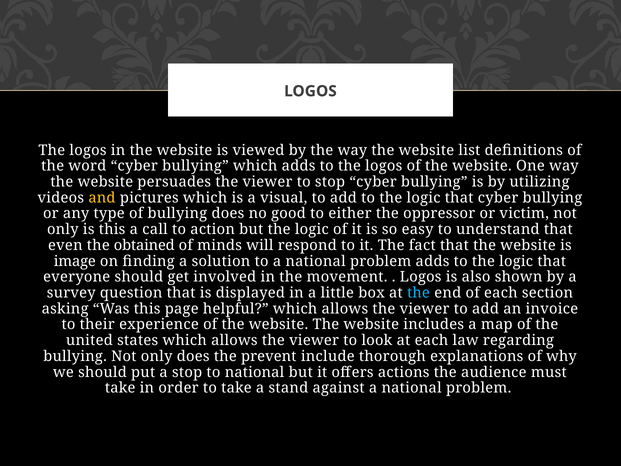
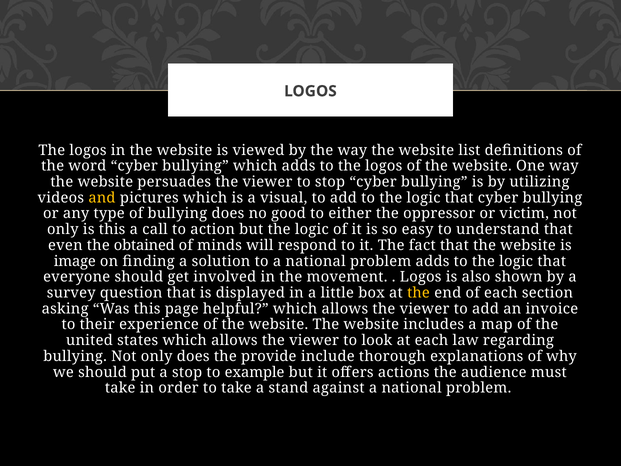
the colour: light blue -> yellow (418, 293)
prevent: prevent -> provide (269, 356)
to national: national -> example (255, 372)
